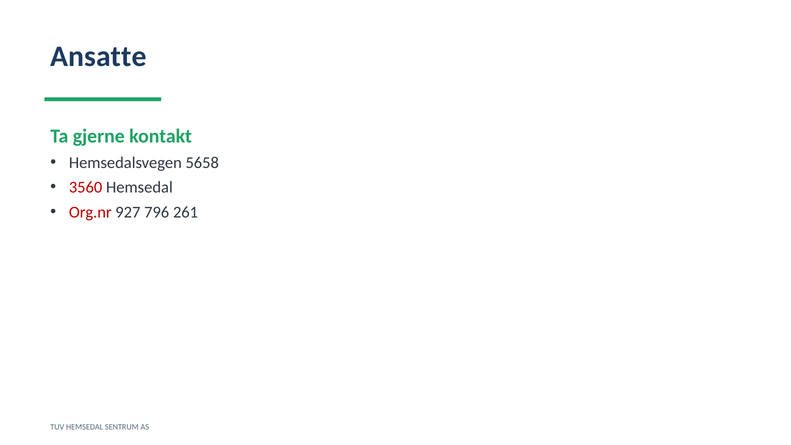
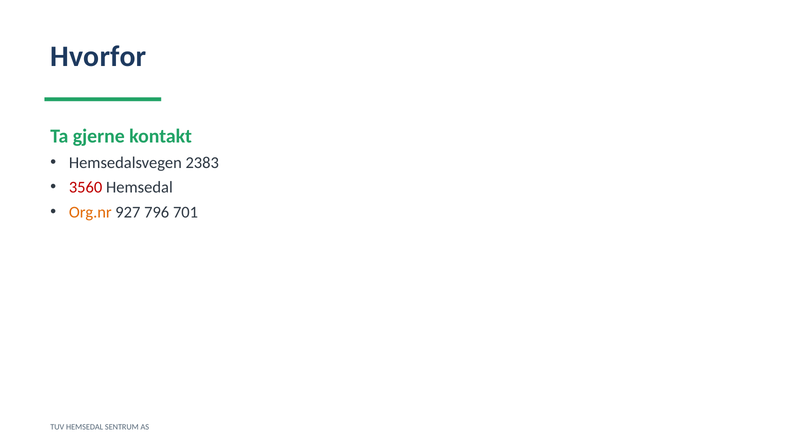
Ansatte: Ansatte -> Hvorfor (98, 56)
5658: 5658 -> 2383 (202, 163)
Org.nr colour: red -> orange (90, 212)
261: 261 -> 701 (186, 212)
